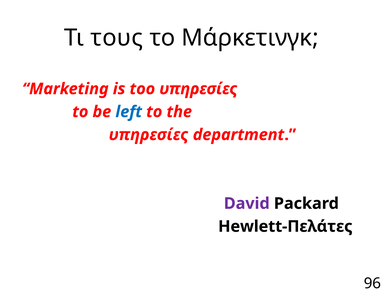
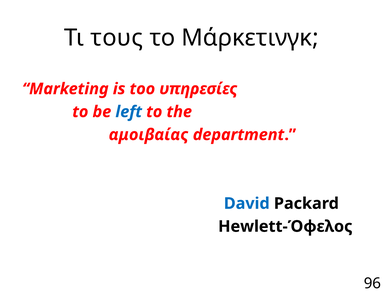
υπηρεσίες: υπηρεσίες -> αμοιβαίας (149, 135)
David colour: purple -> blue (247, 203)
Hewlett-Πελάτες: Hewlett-Πελάτες -> Hewlett-Όφελος (285, 226)
